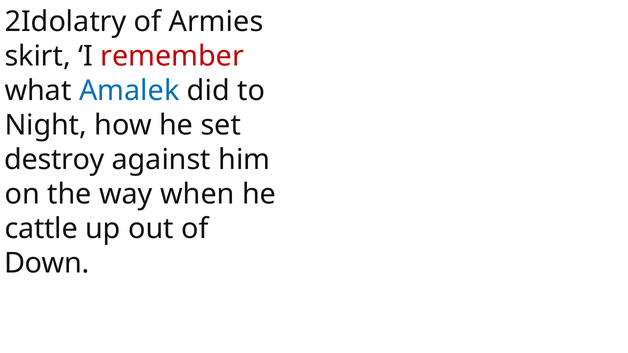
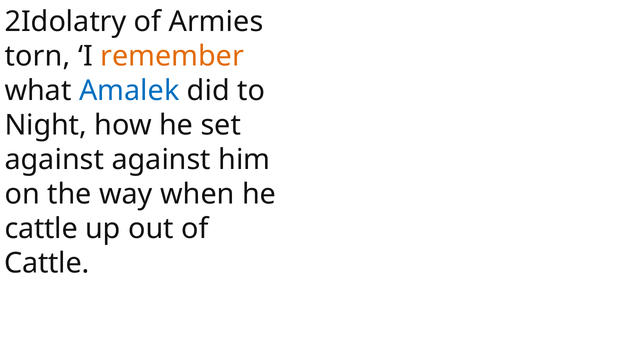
skirt: skirt -> torn (38, 56)
remember colour: red -> orange (172, 56)
destroy: destroy -> against (54, 160)
Down: Down -> Cattle (47, 263)
